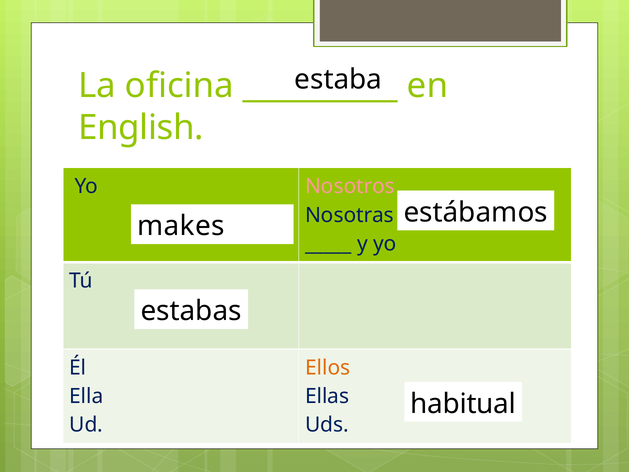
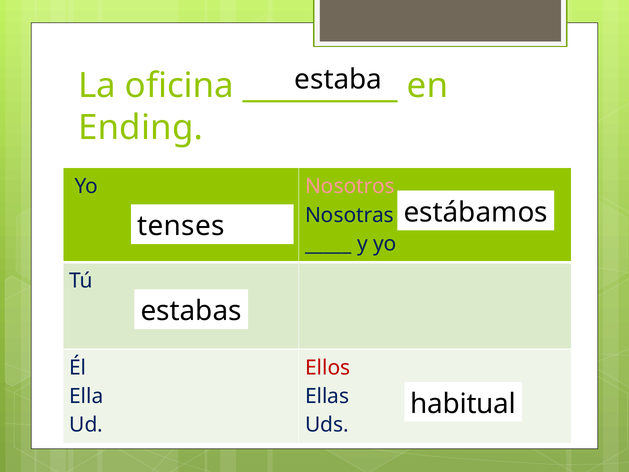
English: English -> Ending (141, 128)
makes: makes -> tenses (181, 226)
Ellos colour: orange -> red (328, 367)
